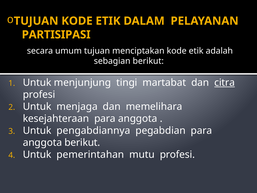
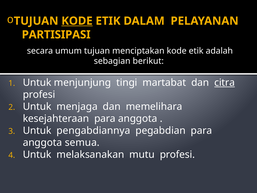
KODE underline: none -> present (77, 21)
anggota berikut: berikut -> semua (82, 142)
pemerintahan: pemerintahan -> melaksanakan (90, 154)
